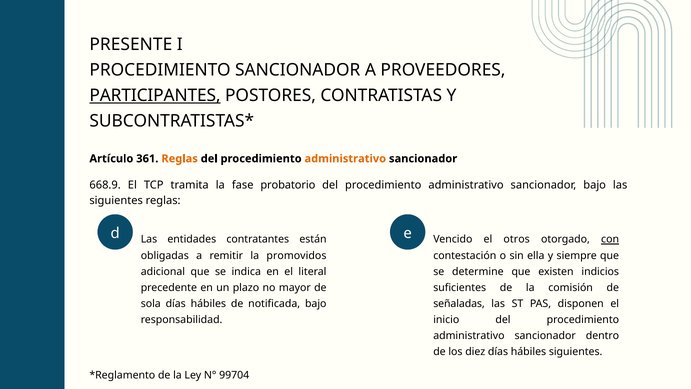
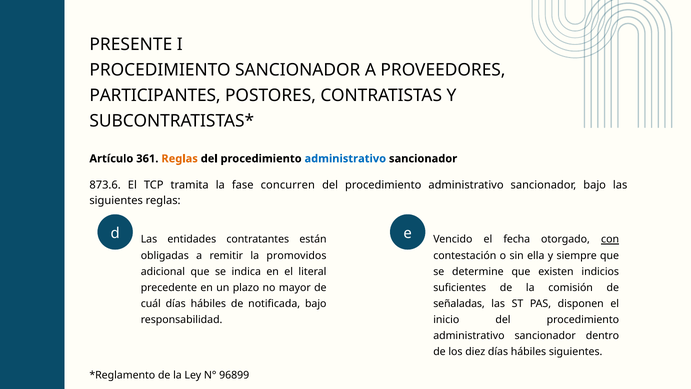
PARTICIPANTES underline: present -> none (155, 95)
administrativo colour: orange -> blue (345, 159)
668.9: 668.9 -> 873.6 (105, 185)
probatorio: probatorio -> concurren (288, 185)
otros: otros -> fecha (517, 239)
sola: sola -> cuál (151, 303)
99704: 99704 -> 96899 (234, 375)
